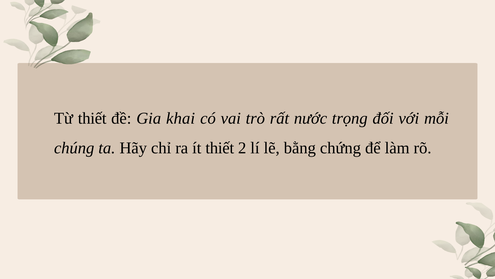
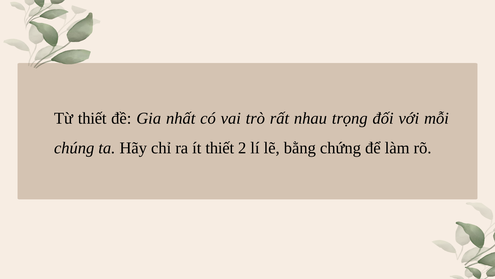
khai: khai -> nhất (181, 118)
nước: nước -> nhau (310, 118)
